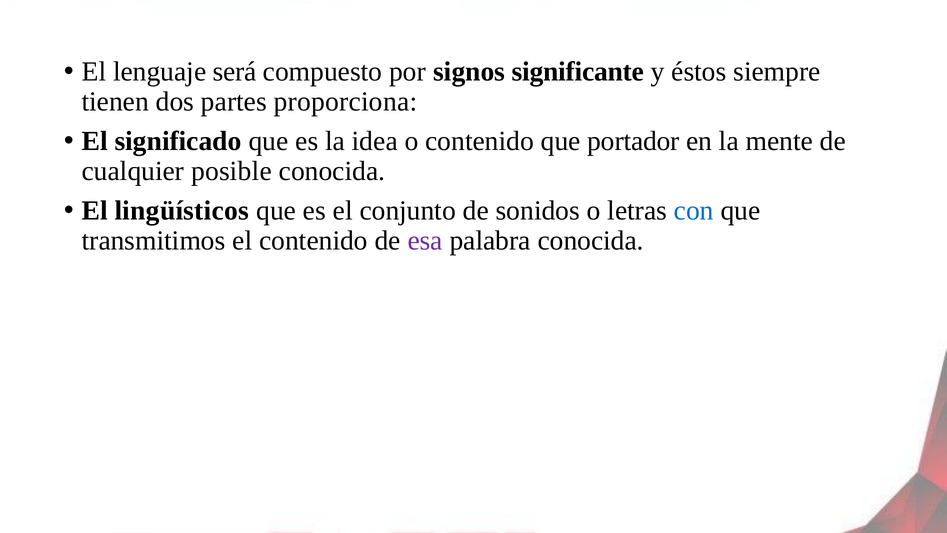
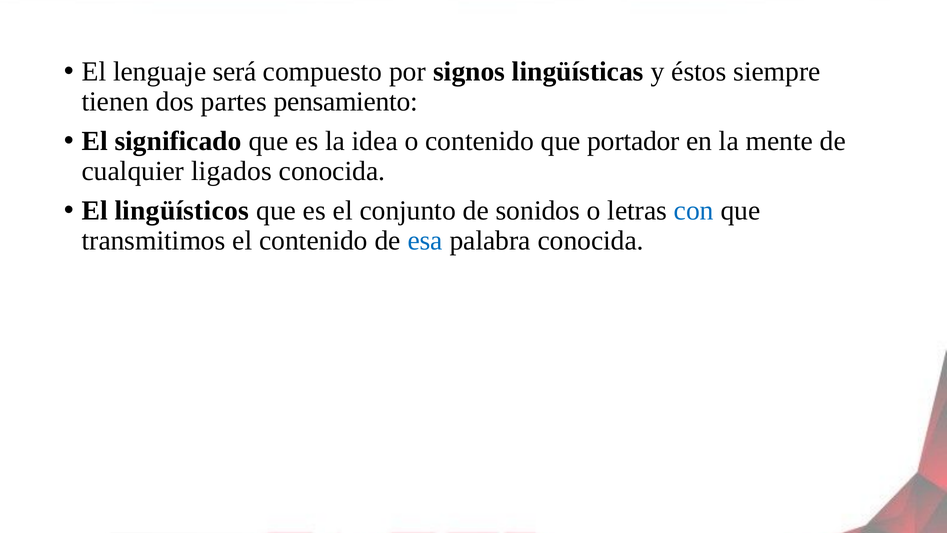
significante: significante -> lingüísticas (578, 72)
proporciona: proporciona -> pensamiento (346, 101)
posible: posible -> ligados (231, 171)
esa colour: purple -> blue (425, 241)
